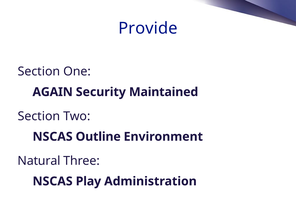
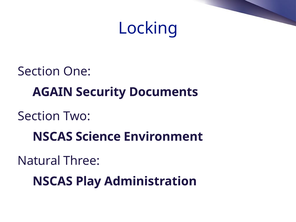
Provide: Provide -> Locking (148, 28)
Maintained: Maintained -> Documents (164, 92)
Outline: Outline -> Science (98, 137)
